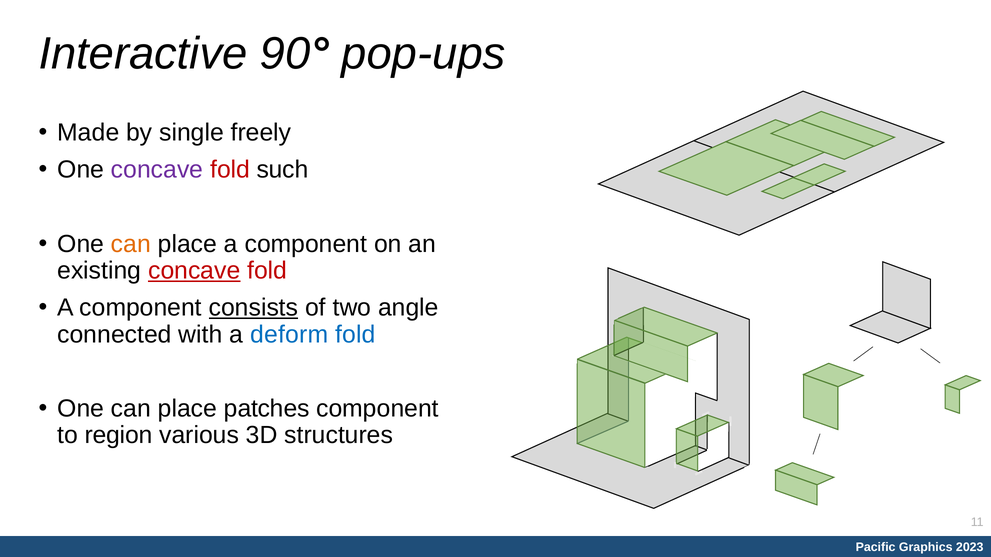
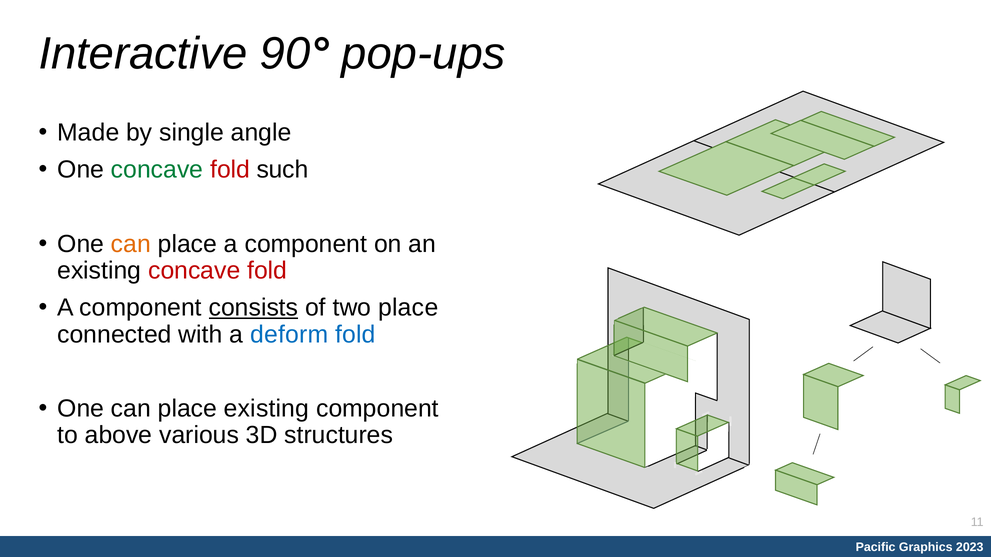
freely: freely -> angle (261, 133)
concave colour: purple -> green (157, 170)
concave underline: present -> none (194, 271)
two angle: angle -> place (408, 308)
place patches: patches -> existing (267, 409)
region: region -> above (119, 435)
